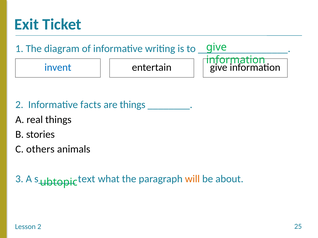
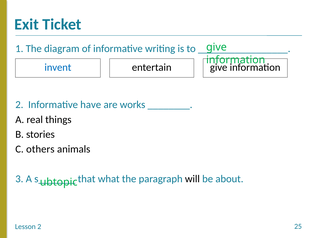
facts: facts -> have (91, 105)
are things: things -> works (133, 105)
text: text -> that (87, 179)
will colour: orange -> black (192, 179)
